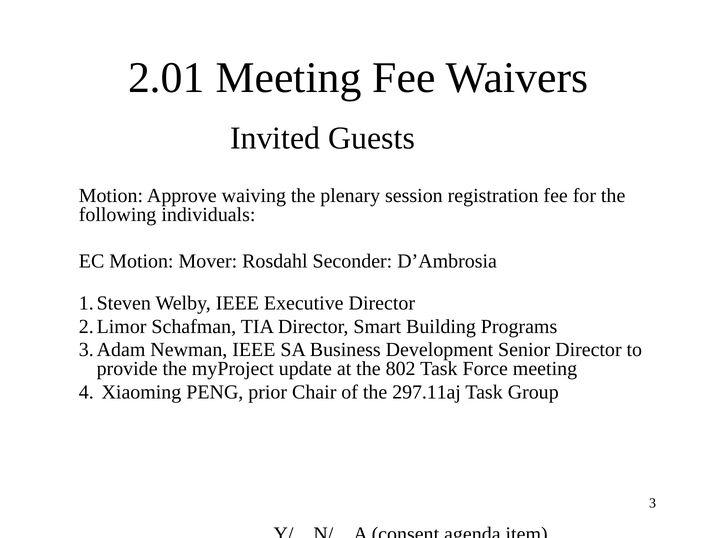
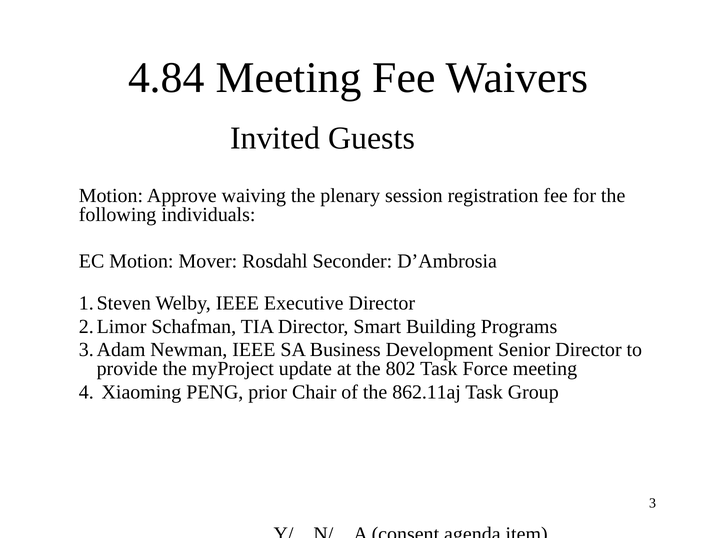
2.01: 2.01 -> 4.84 (166, 78)
297.11aj: 297.11aj -> 862.11aj (427, 392)
